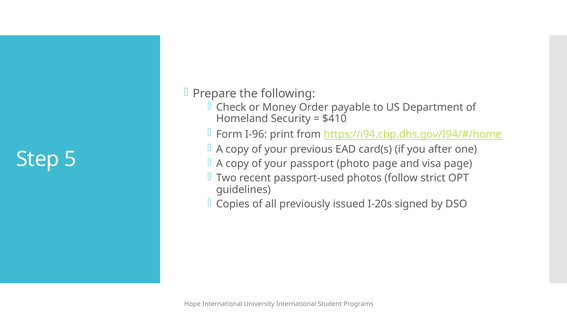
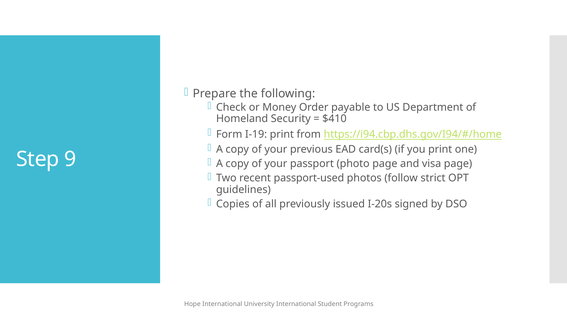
I-96: I-96 -> I-19 (256, 134)
you after: after -> print (440, 149)
5: 5 -> 9 (70, 159)
